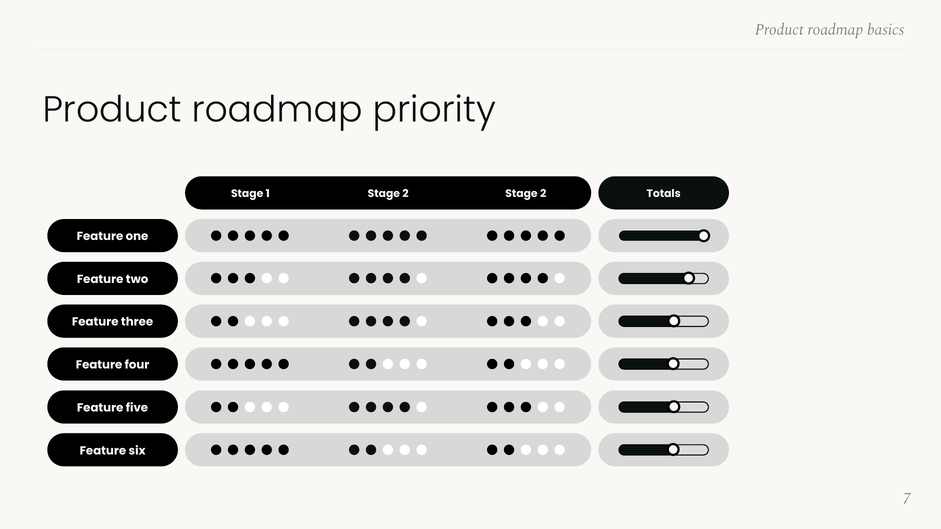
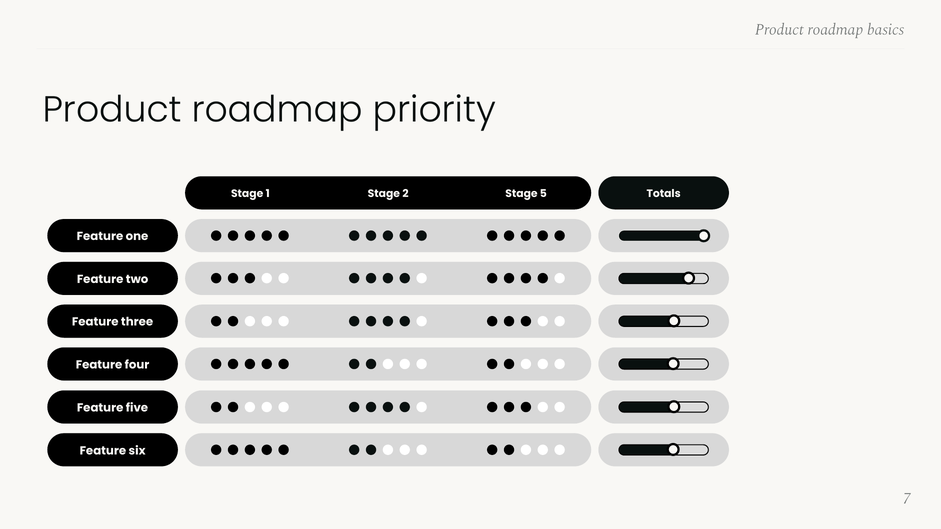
2 Stage 2: 2 -> 5 (543, 194)
